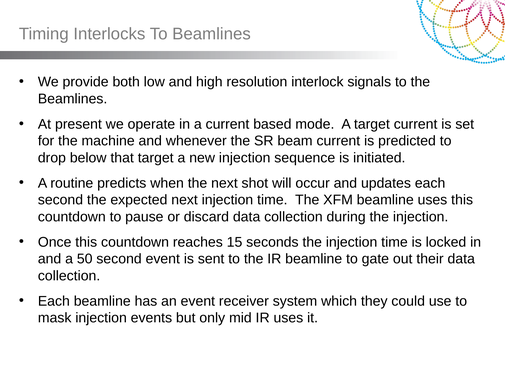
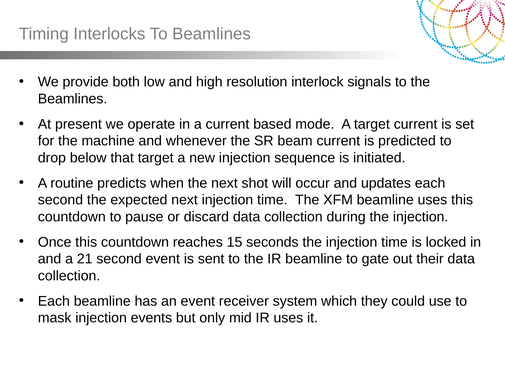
50: 50 -> 21 (85, 259)
